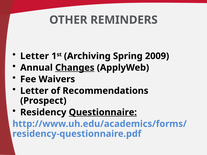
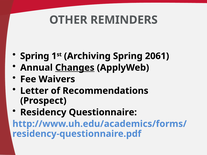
Letter: Letter -> Spring (35, 56)
2009: 2009 -> 2061 (157, 56)
Questionnaire underline: present -> none (103, 112)
